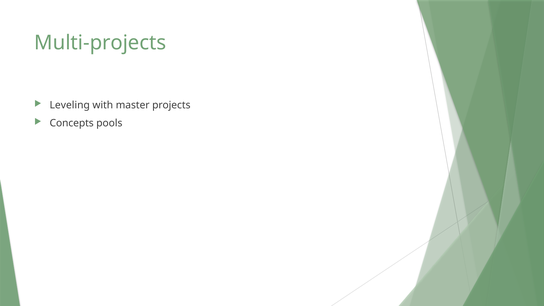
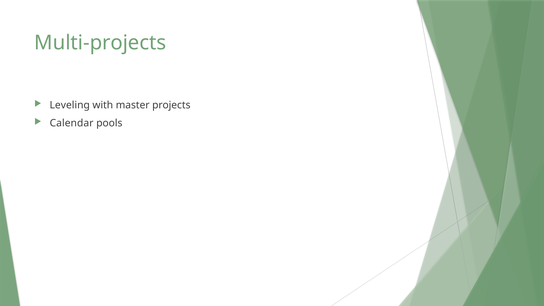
Concepts: Concepts -> Calendar (72, 123)
